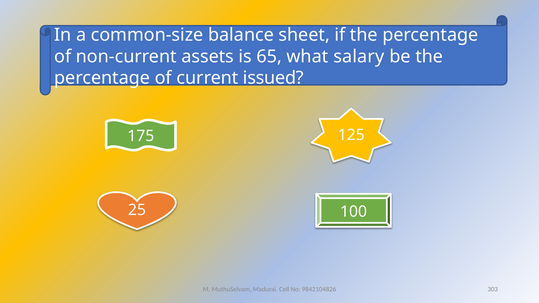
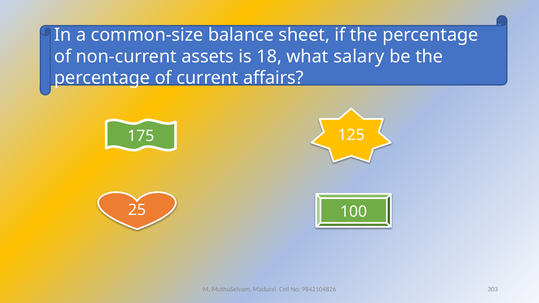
65: 65 -> 18 (269, 57)
issued: issued -> affairs (273, 78)
